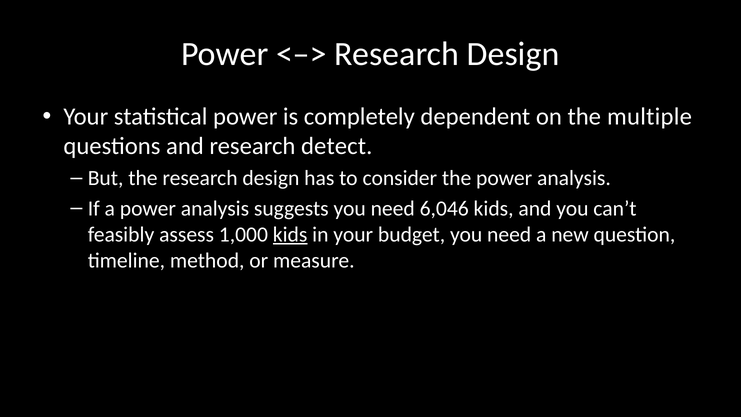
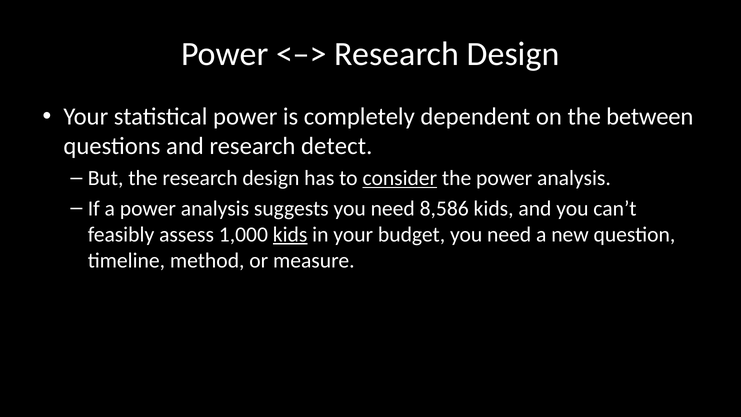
multiple: multiple -> between (650, 117)
consider underline: none -> present (400, 178)
6,046: 6,046 -> 8,586 (444, 208)
